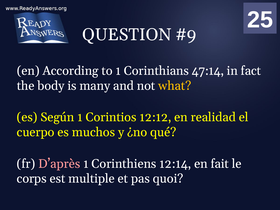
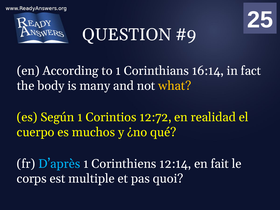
47:14: 47:14 -> 16:14 (208, 71)
12:12: 12:12 -> 12:72 (156, 117)
D’après colour: pink -> light blue (59, 164)
